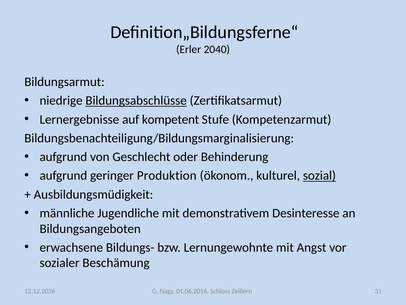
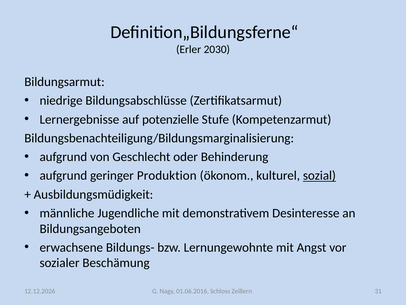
2040: 2040 -> 2030 (217, 49)
Bildungsabschlüsse underline: present -> none (136, 100)
kompetent: kompetent -> potenzielle (171, 119)
